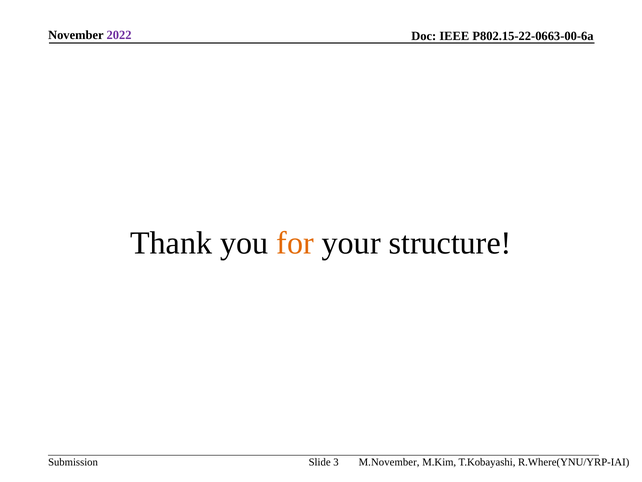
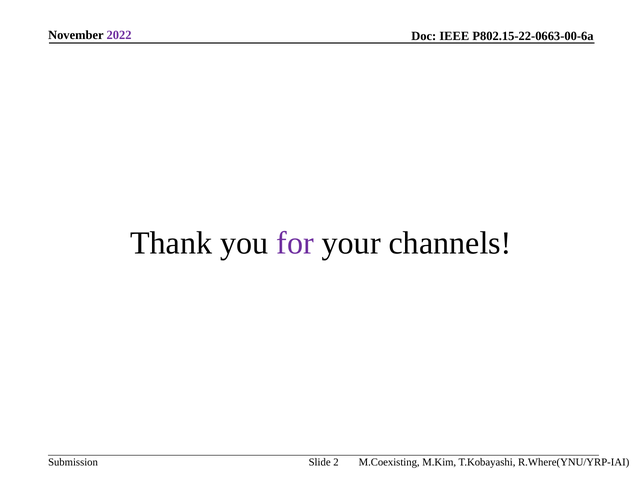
for colour: orange -> purple (295, 243)
structure: structure -> channels (450, 243)
M.November: M.November -> M.Coexisting (389, 462)
3: 3 -> 2 (336, 462)
